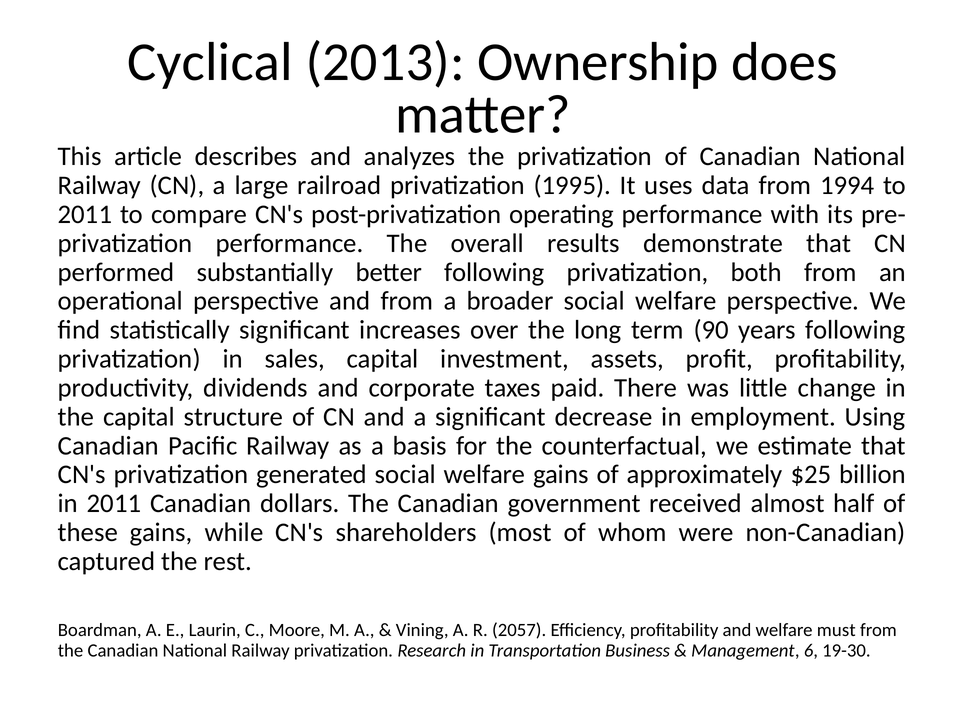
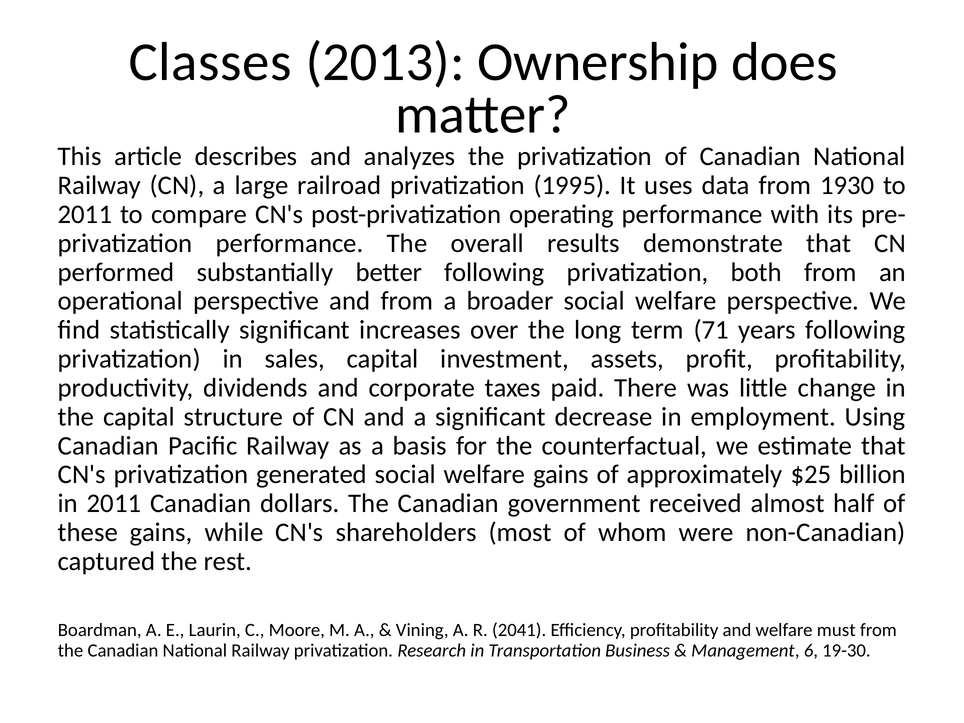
Cyclical: Cyclical -> Classes (210, 62)
1994: 1994 -> 1930 (847, 185)
90: 90 -> 71 (711, 330)
2057: 2057 -> 2041 (519, 630)
